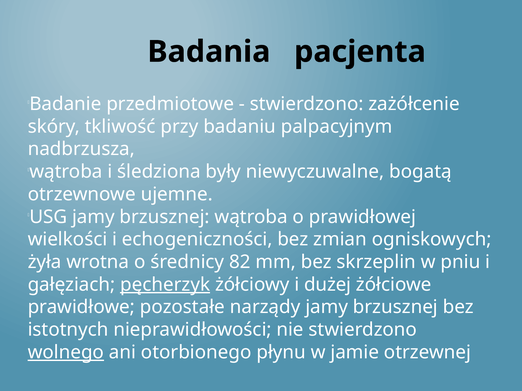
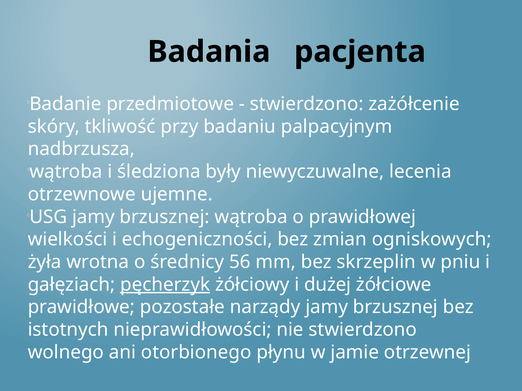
bogatą: bogatą -> lecenia (420, 172)
82: 82 -> 56 (240, 262)
wolnego underline: present -> none (66, 353)
